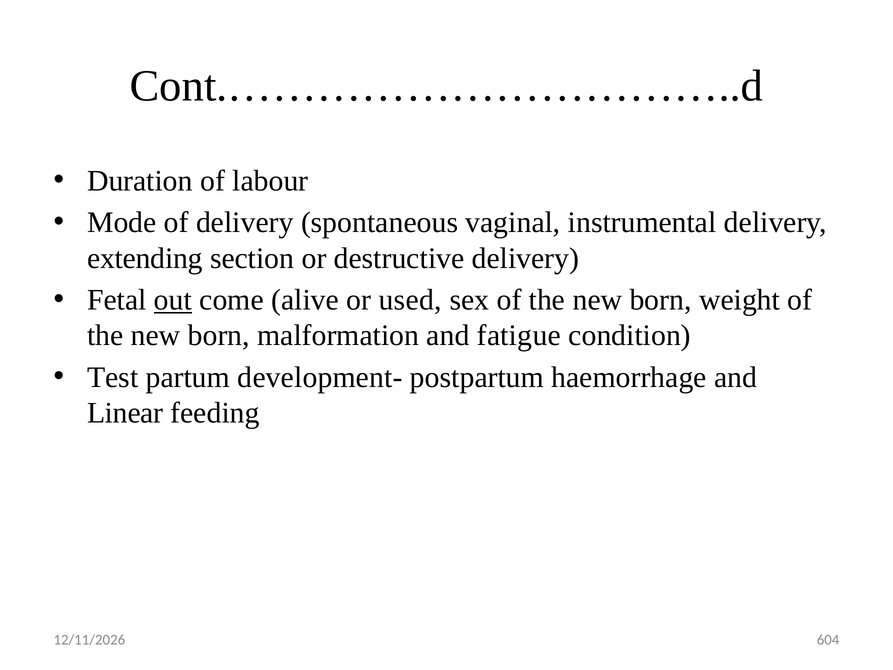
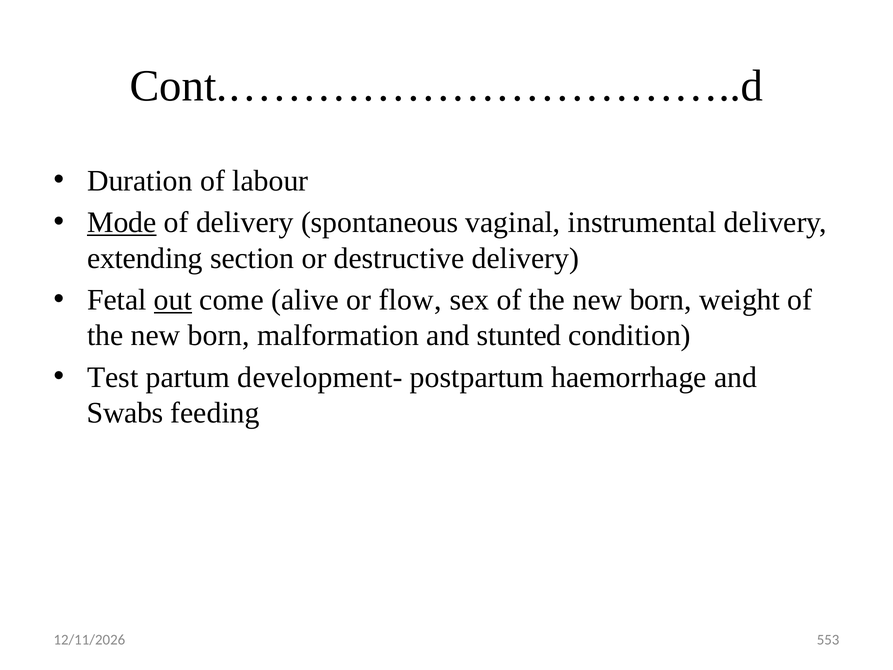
Mode underline: none -> present (122, 222)
used: used -> flow (410, 300)
fatigue: fatigue -> stunted (519, 335)
Linear: Linear -> Swabs (125, 413)
604: 604 -> 553 (828, 639)
